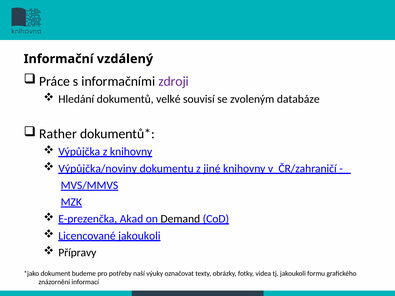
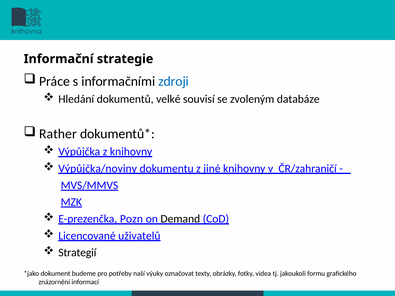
vzdálený: vzdálený -> strategie (125, 59)
zdroji colour: purple -> blue (174, 82)
Akad: Akad -> Pozn (131, 219)
Licencované jakoukoli: jakoukoli -> uživatelů (139, 236)
Přípravy: Přípravy -> Strategií (77, 253)
